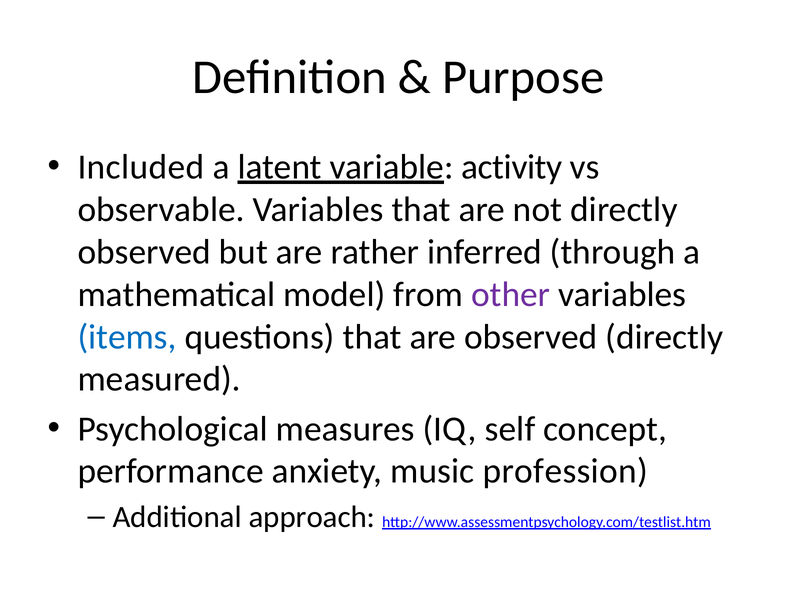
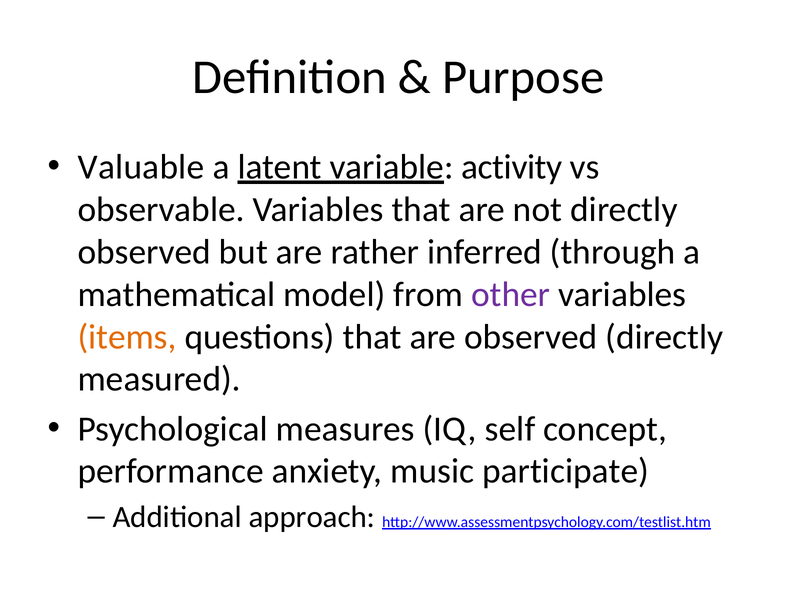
Included: Included -> Valuable (141, 167)
items colour: blue -> orange (127, 337)
profession: profession -> participate (566, 472)
